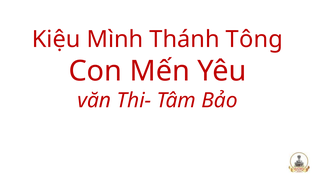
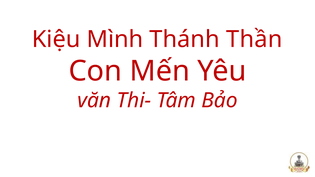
Tông: Tông -> Thần (254, 39)
